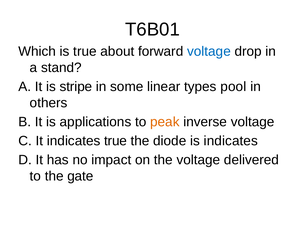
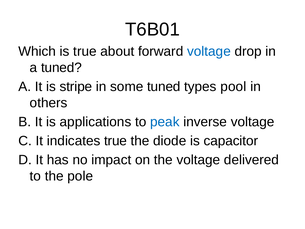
a stand: stand -> tuned (61, 68)
some linear: linear -> tuned (164, 87)
peak colour: orange -> blue (165, 122)
is indicates: indicates -> capacitor (231, 141)
gate: gate -> pole (80, 176)
